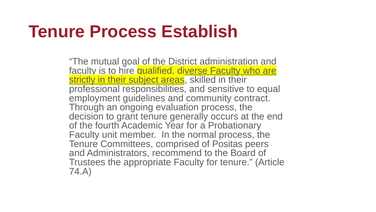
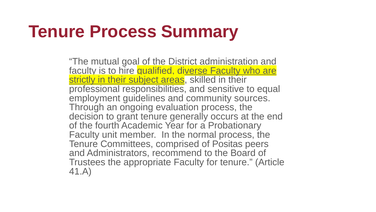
Establish: Establish -> Summary (200, 32)
contract: contract -> sources (252, 98)
74.A: 74.A -> 41.A (80, 171)
